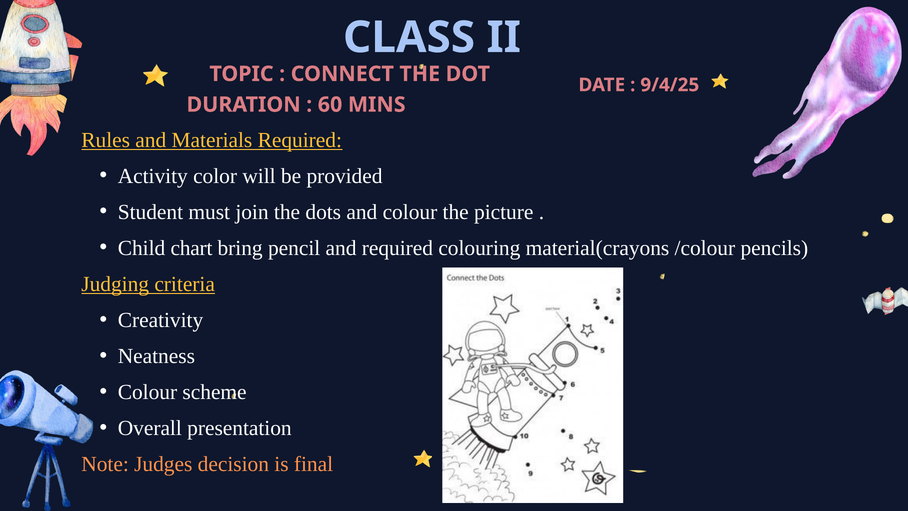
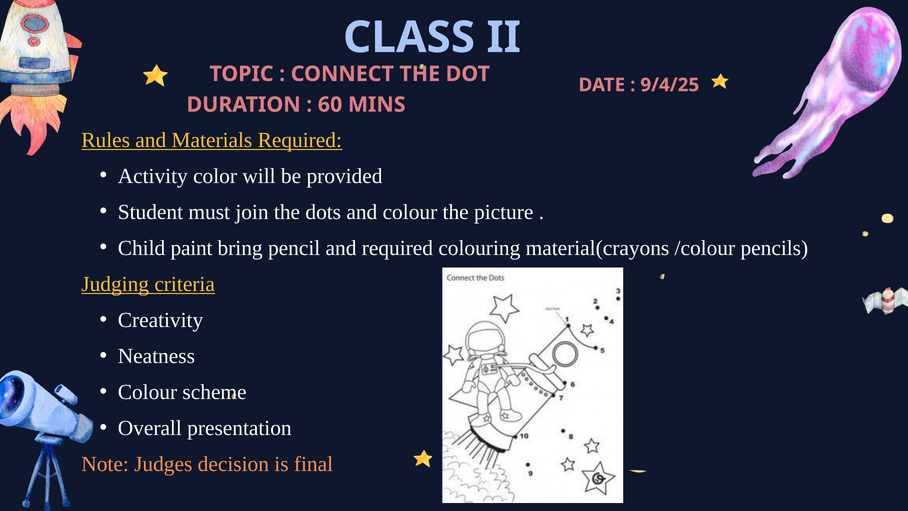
chart: chart -> paint (192, 248)
